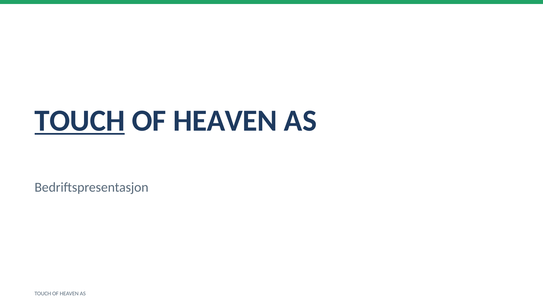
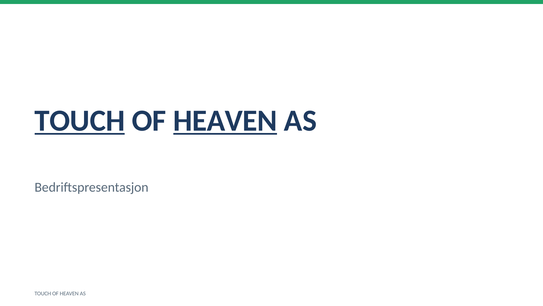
HEAVEN underline: none -> present (225, 120)
